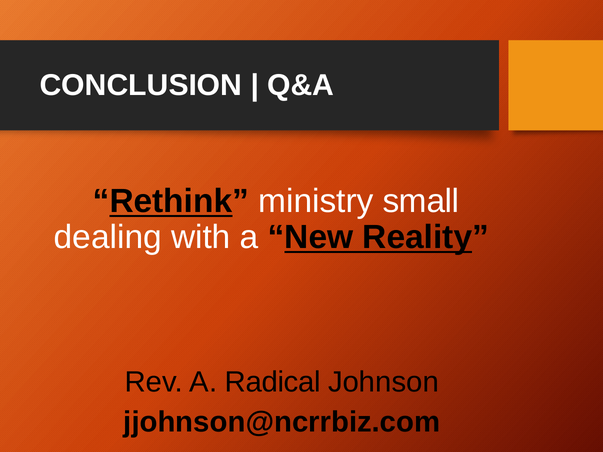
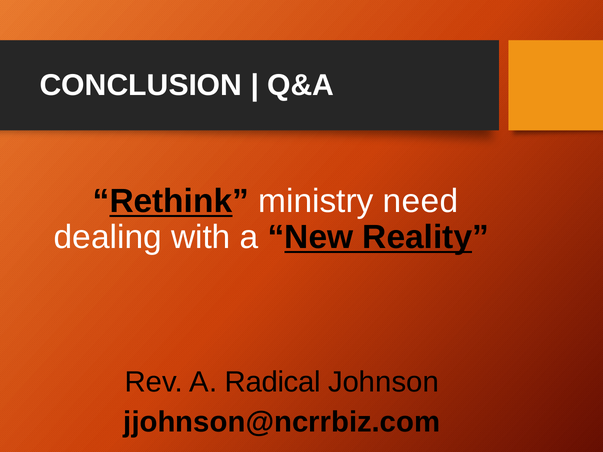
small: small -> need (421, 201)
